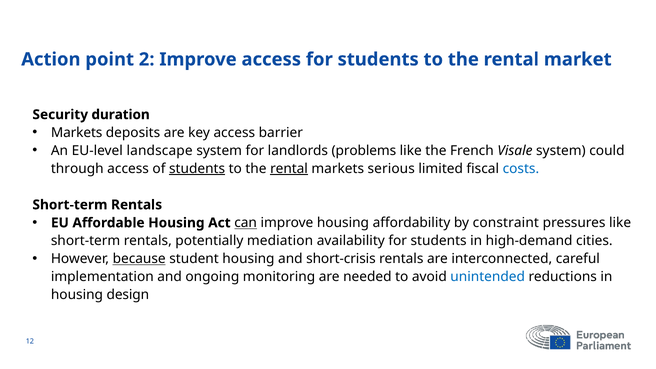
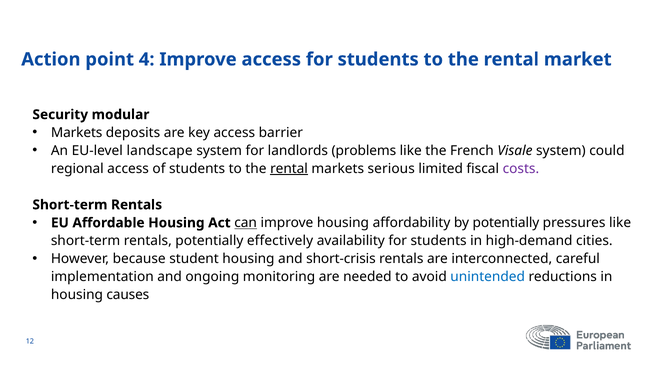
2: 2 -> 4 (147, 59)
duration: duration -> modular (121, 115)
through: through -> regional (77, 169)
students underline: present -> none (197, 169)
costs colour: blue -> purple (521, 169)
by constraint: constraint -> potentially (506, 223)
mediation: mediation -> effectively (280, 241)
because underline: present -> none (139, 259)
design: design -> causes (128, 295)
